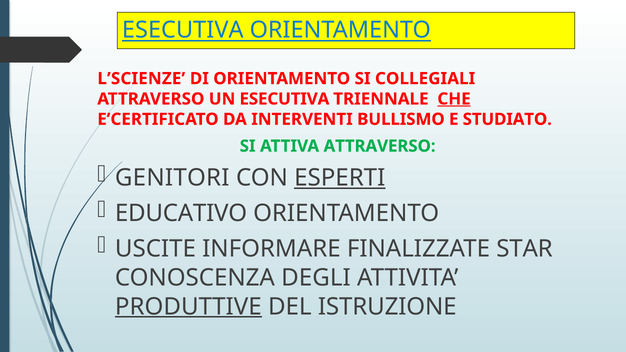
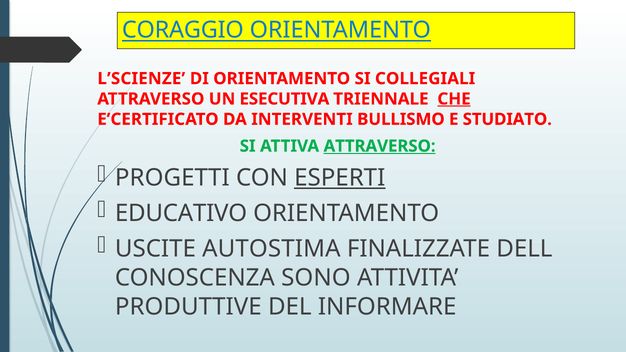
ESECUTIVA: ESECUTIVA -> CORAGGIO (183, 30)
ATTRAVERSO underline: none -> present (380, 146)
GENITORI: GENITORI -> PROGETTI (172, 178)
INFORMARE: INFORMARE -> AUTOSTIMA (271, 249)
STAR: STAR -> DELL (524, 249)
DEGLI: DEGLI -> SONO (316, 278)
PRODUTTIVE underline: present -> none (188, 307)
ISTRUZIONE: ISTRUZIONE -> INFORMARE (387, 307)
